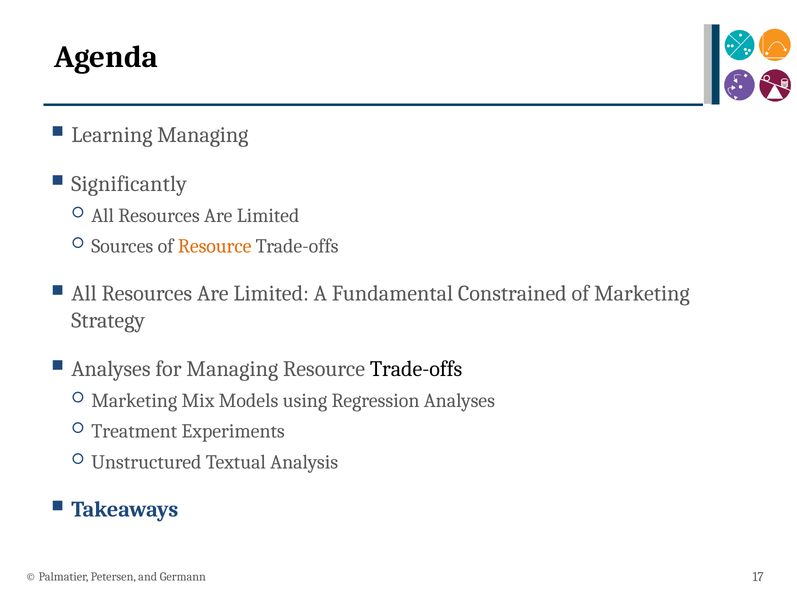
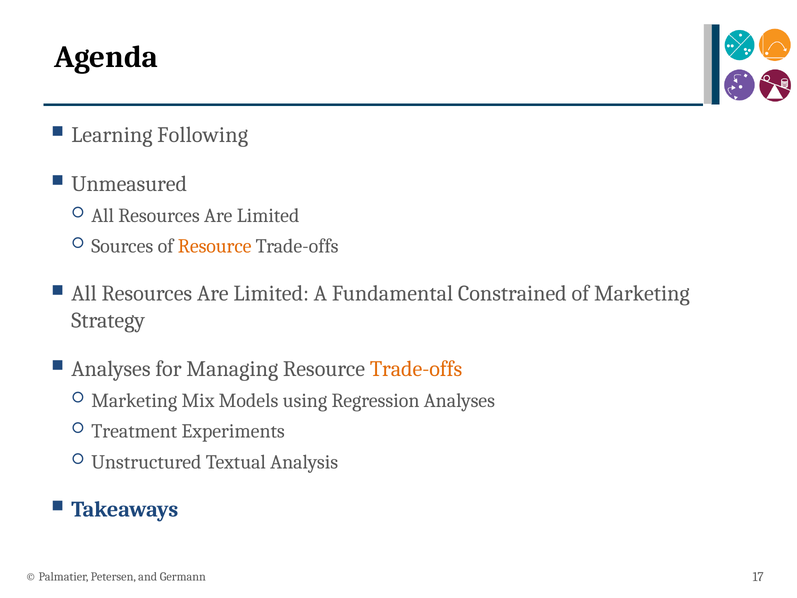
Learning Managing: Managing -> Following (203, 135)
Significantly: Significantly -> Unmeasured (129, 184)
Trade-offs colour: black -> orange (416, 369)
